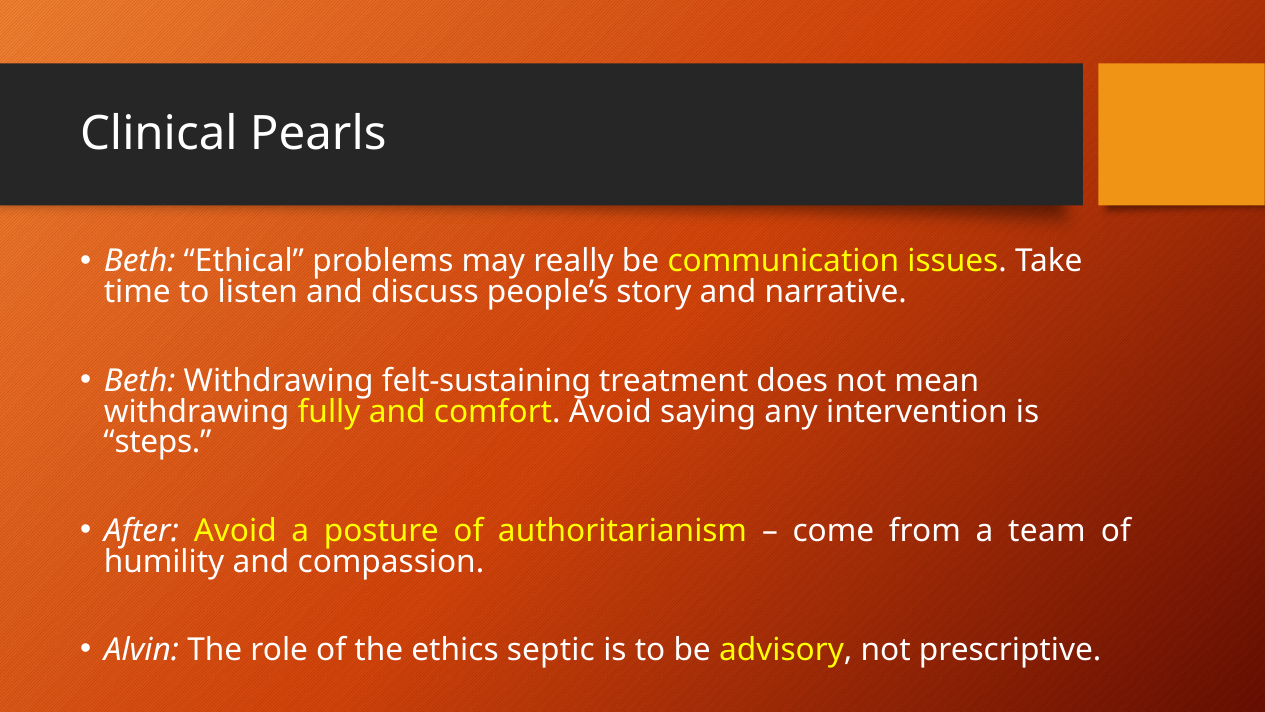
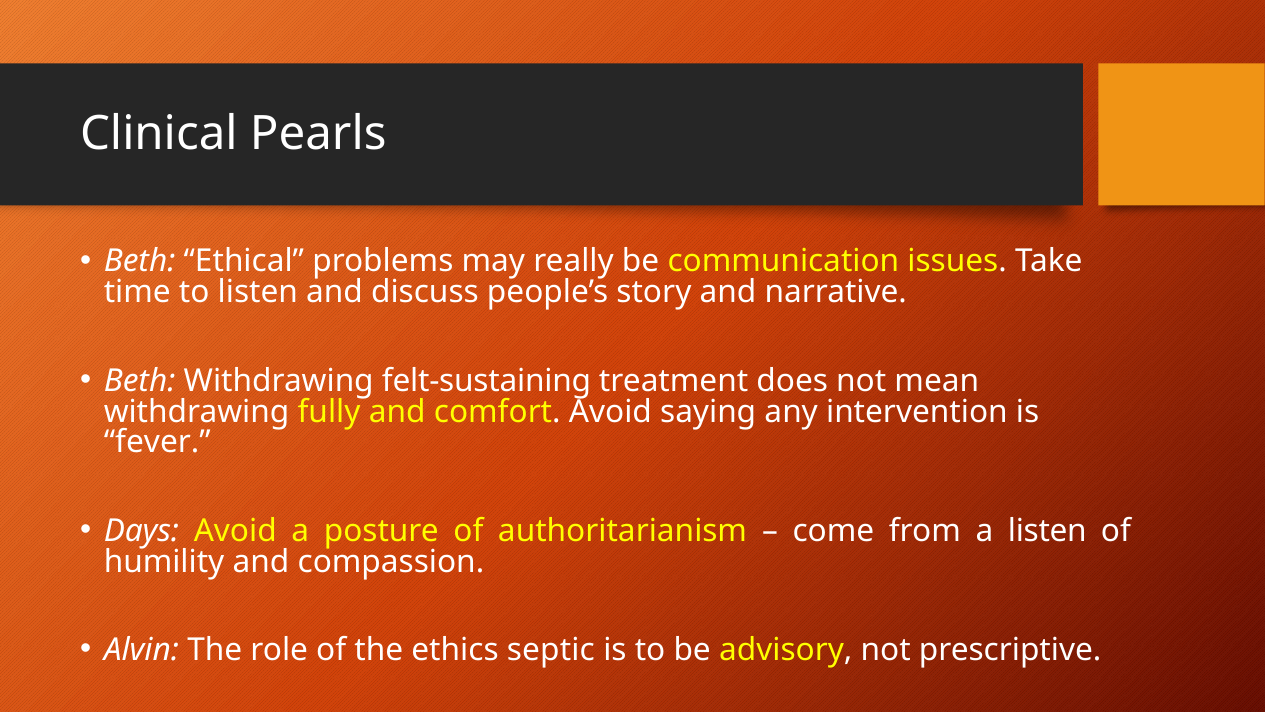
steps: steps -> fever (157, 442)
After: After -> Days (141, 531)
a team: team -> listen (1047, 531)
